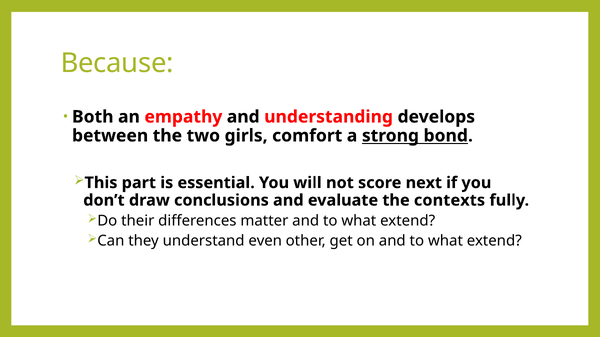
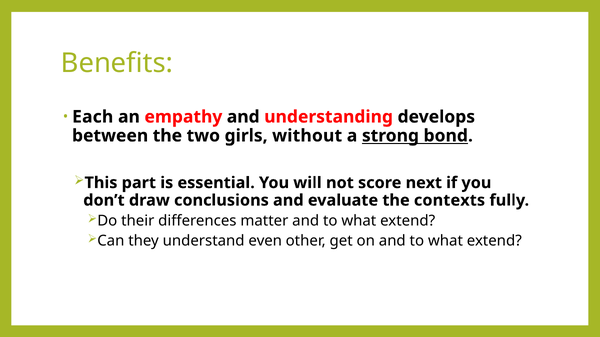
Because: Because -> Benefits (117, 63)
Both: Both -> Each (93, 117)
comfort: comfort -> without (307, 136)
